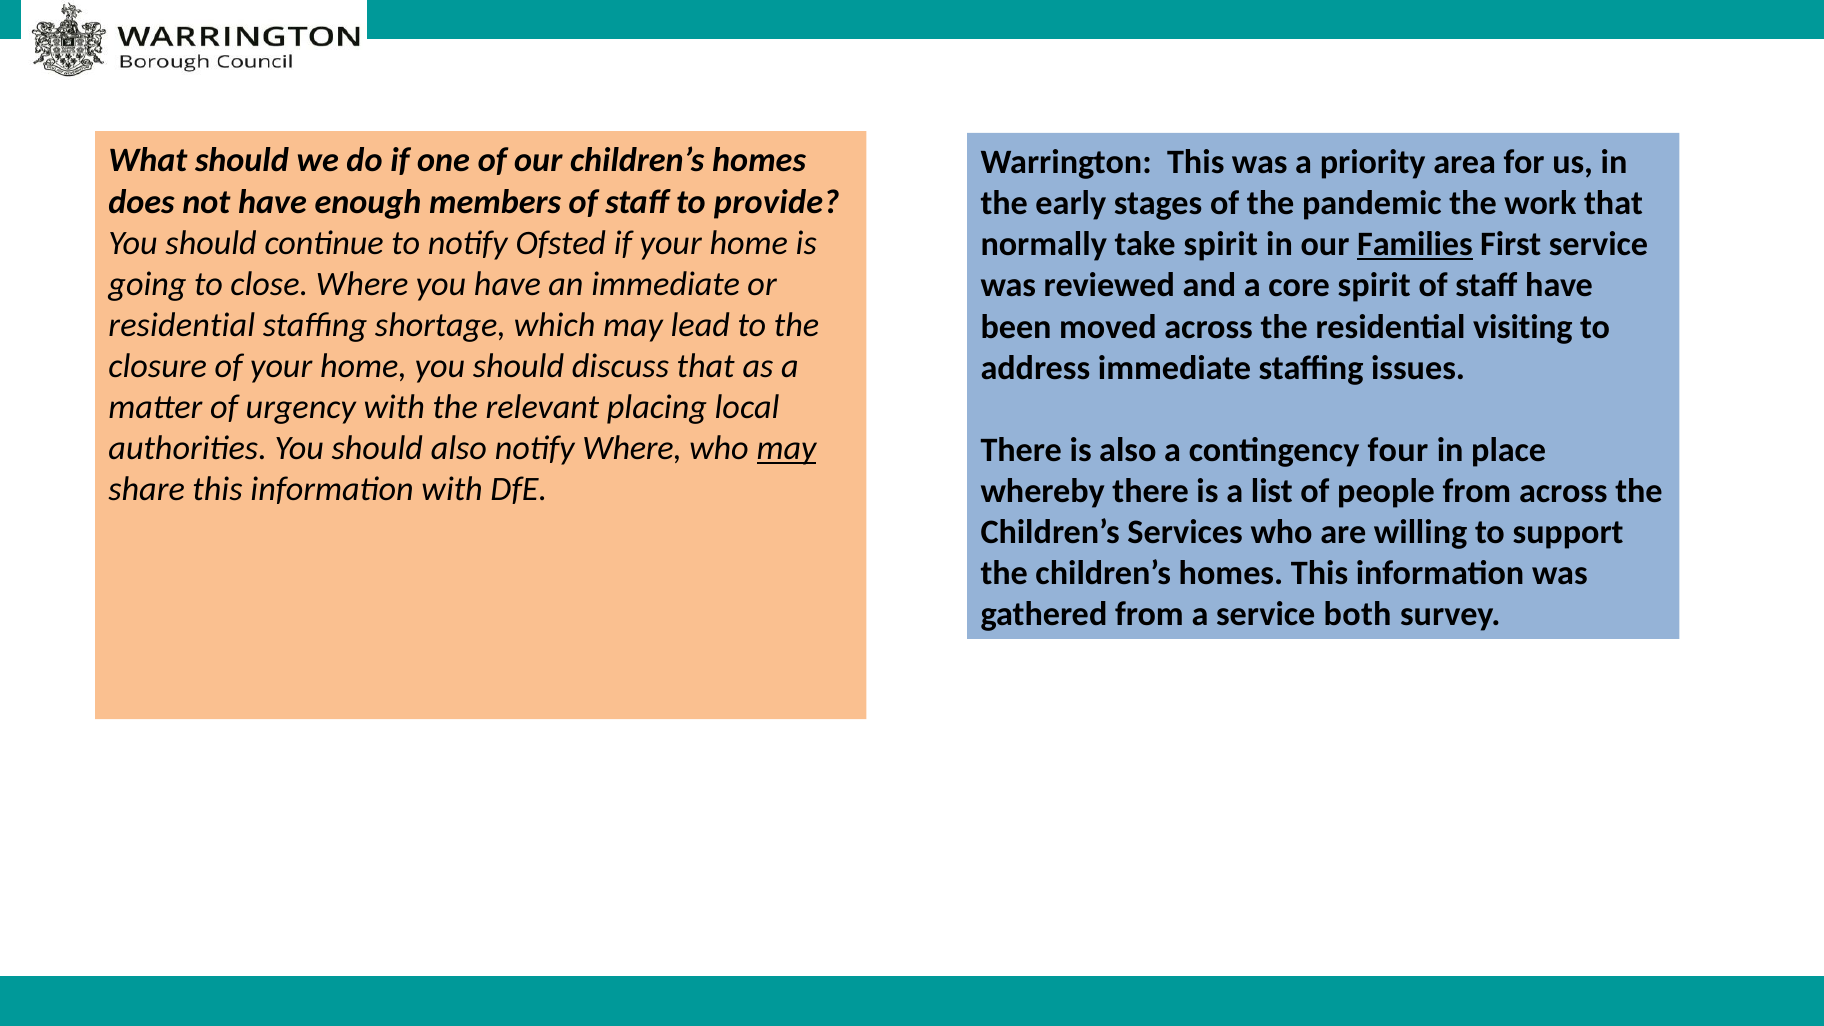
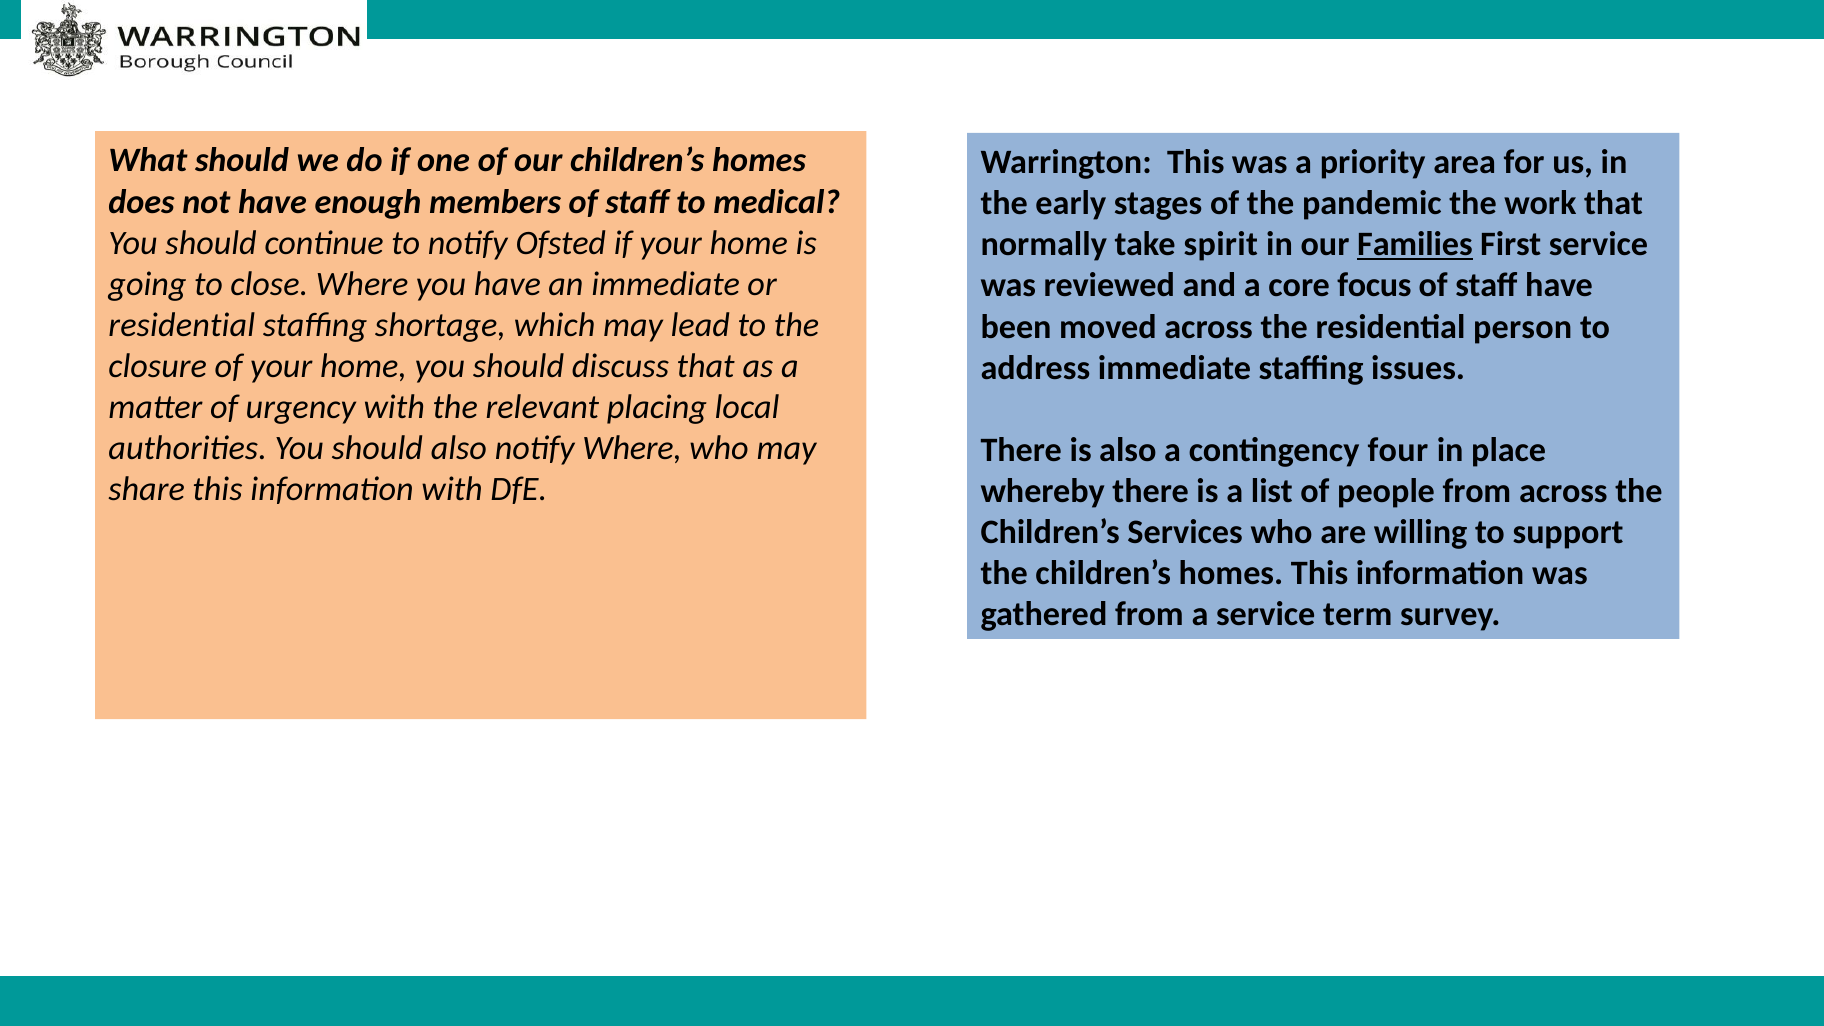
provide: provide -> medical (777, 202)
core spirit: spirit -> focus (1374, 286)
visiting: visiting -> person (1523, 327)
may underline: present -> none (786, 448)
both: both -> term (1358, 614)
